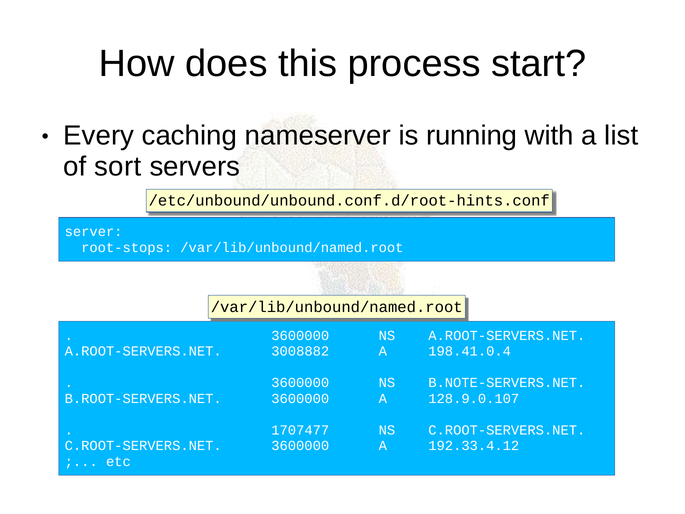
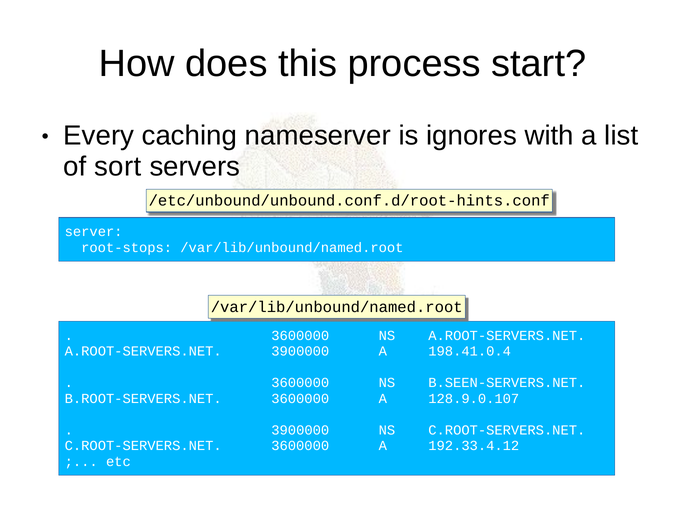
running: running -> ignores (472, 136)
A.ROOT-SERVERS.NET 3008882: 3008882 -> 3900000 (300, 351)
B.NOTE-SERVERS.NET: B.NOTE-SERVERS.NET -> B.SEEN-SERVERS.NET (507, 383)
1707477: 1707477 -> 3900000 (300, 430)
